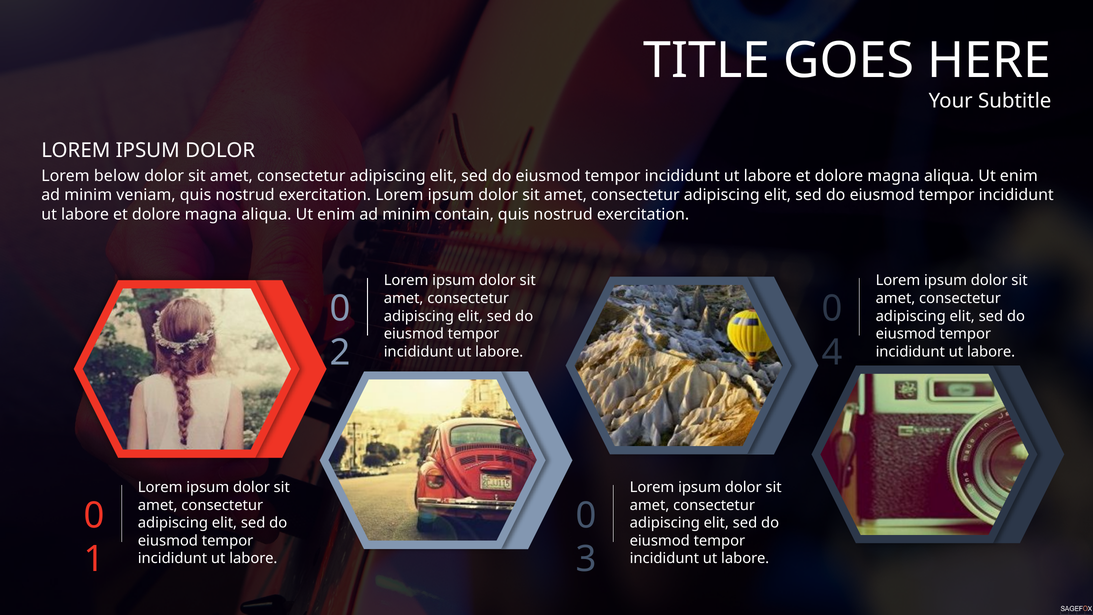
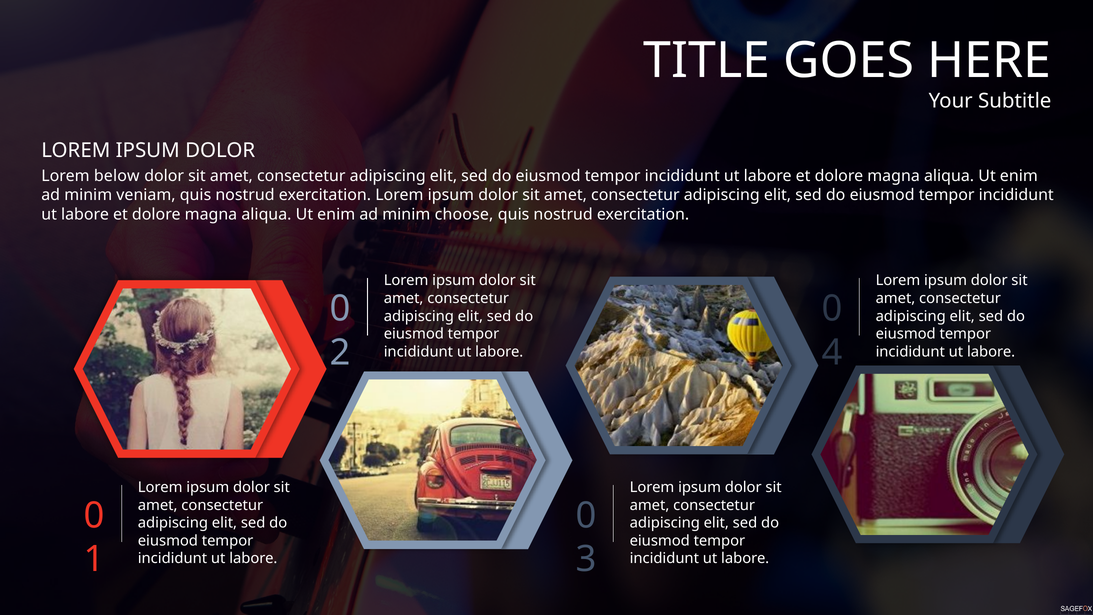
contain: contain -> choose (464, 214)
